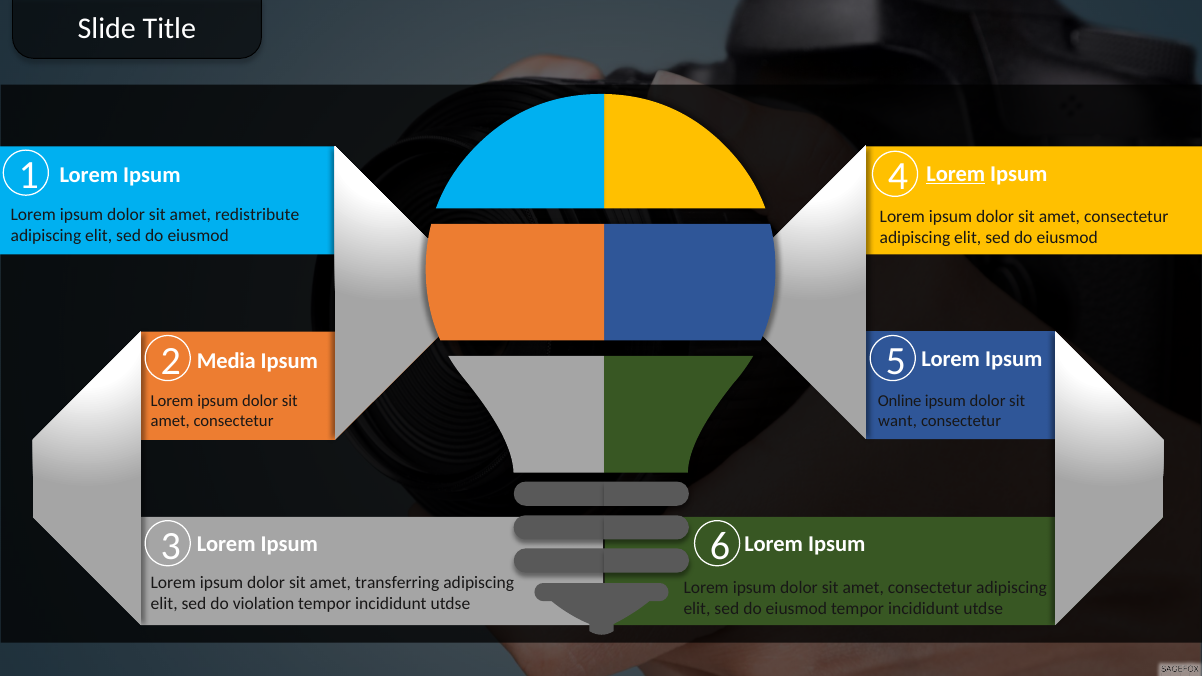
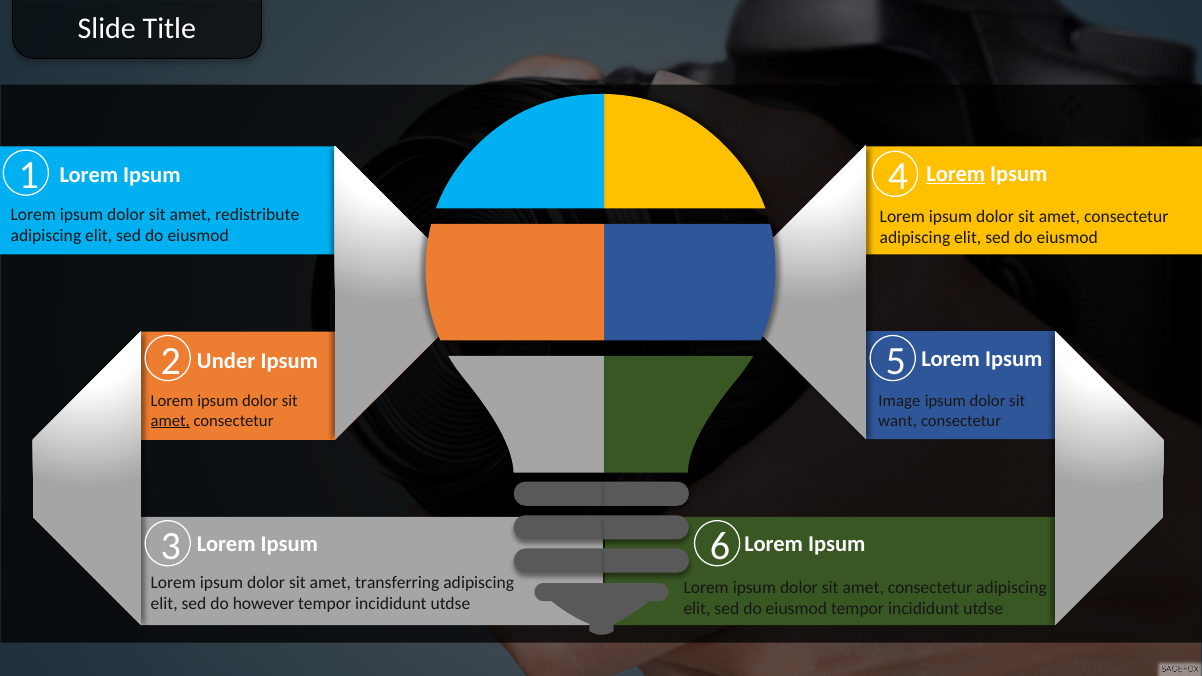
Media: Media -> Under (226, 361)
Online: Online -> Image (899, 401)
amet underline: none -> present (170, 421)
violation: violation -> however (264, 604)
